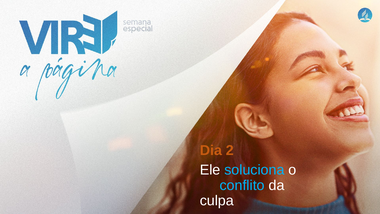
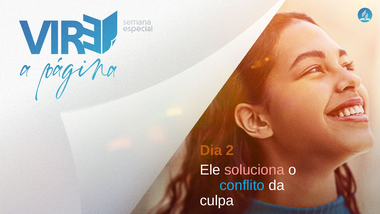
soluciona colour: light blue -> pink (254, 170)
